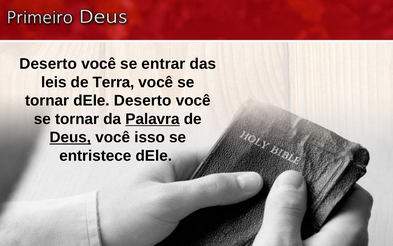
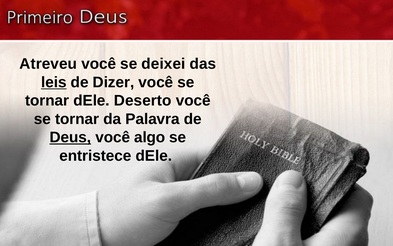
Deserto: Deserto -> Atreveu (48, 64)
entrar: entrar -> deixei (163, 64)
leis underline: none -> present (54, 82)
Terra: Terra -> Dizer (114, 82)
Palavra underline: present -> none (153, 119)
isso: isso -> algo (150, 137)
